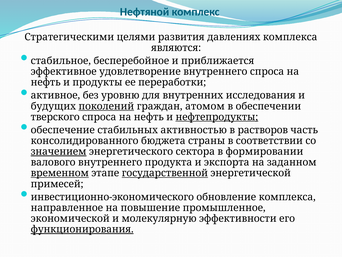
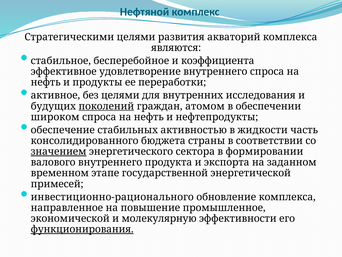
давлениях: давлениях -> акваторий (234, 37)
приближается: приближается -> коэффициента (218, 61)
без уровню: уровню -> целями (120, 95)
тверского: тверского -> широком (55, 117)
нефтепродукты underline: present -> none (217, 117)
растворов: растворов -> жидкости (263, 130)
временном underline: present -> none (60, 173)
государственной underline: present -> none (165, 173)
инвестиционно-экономического: инвестиционно-экономического -> инвестиционно-рационального (112, 197)
